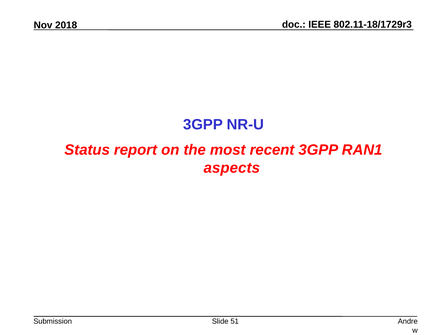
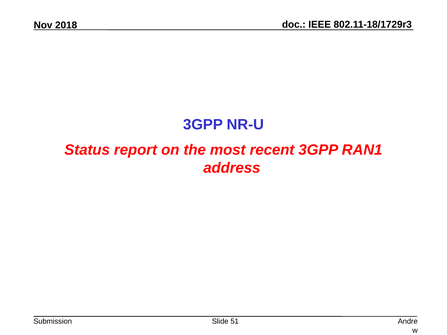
aspects: aspects -> address (232, 168)
